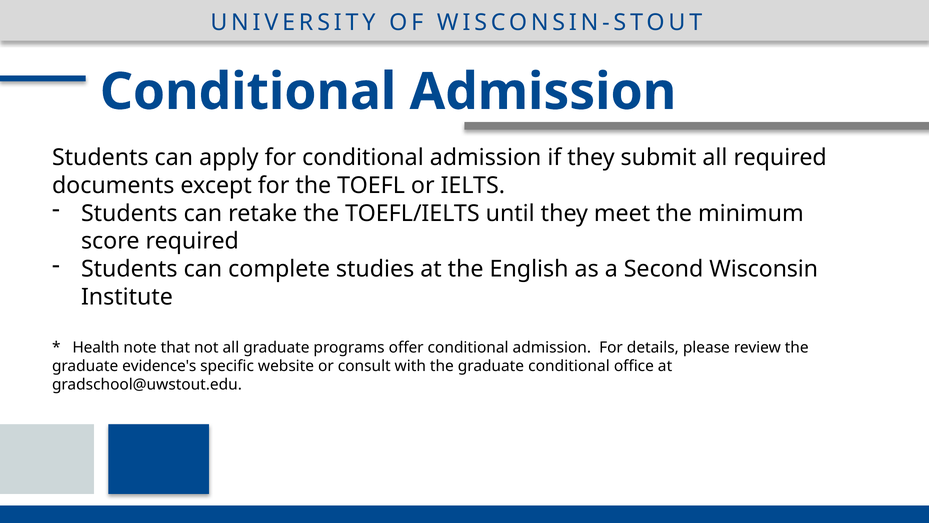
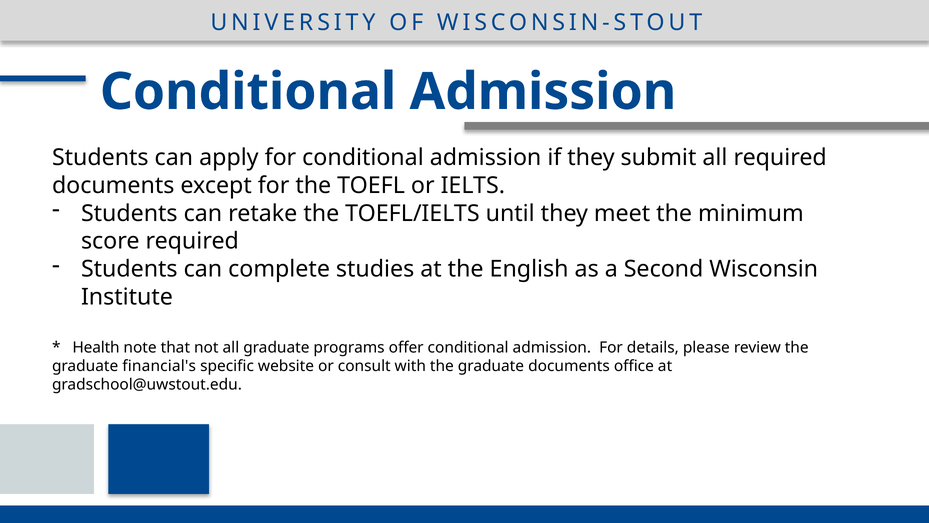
evidence's: evidence's -> financial's (159, 366)
graduate conditional: conditional -> documents (569, 366)
